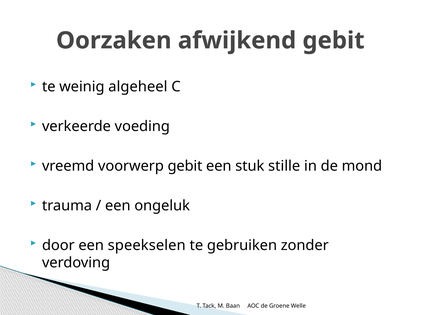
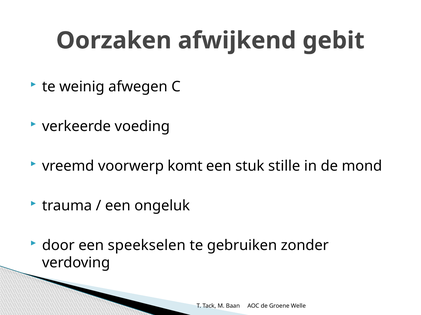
algeheel: algeheel -> afwegen (138, 87)
voorwerp gebit: gebit -> komt (185, 166)
